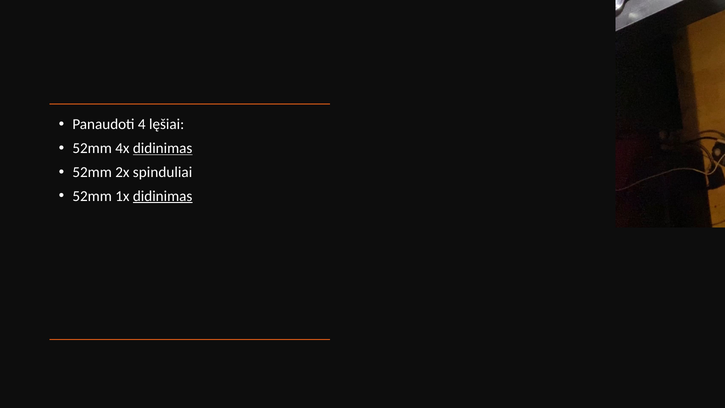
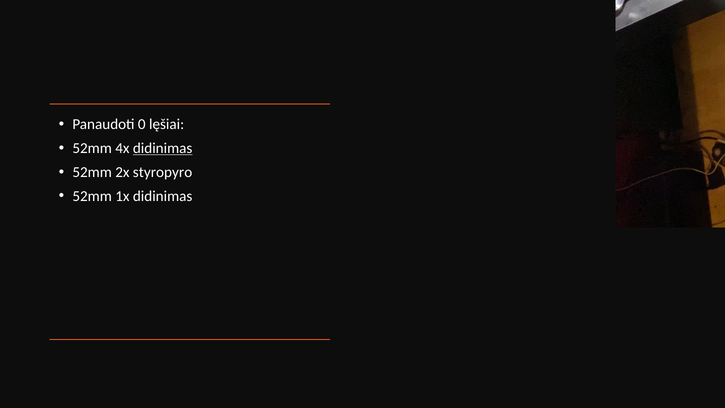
4: 4 -> 0 (142, 124)
spinduliai: spinduliai -> styropyro (163, 172)
didinimas underline: present -> none (163, 196)
